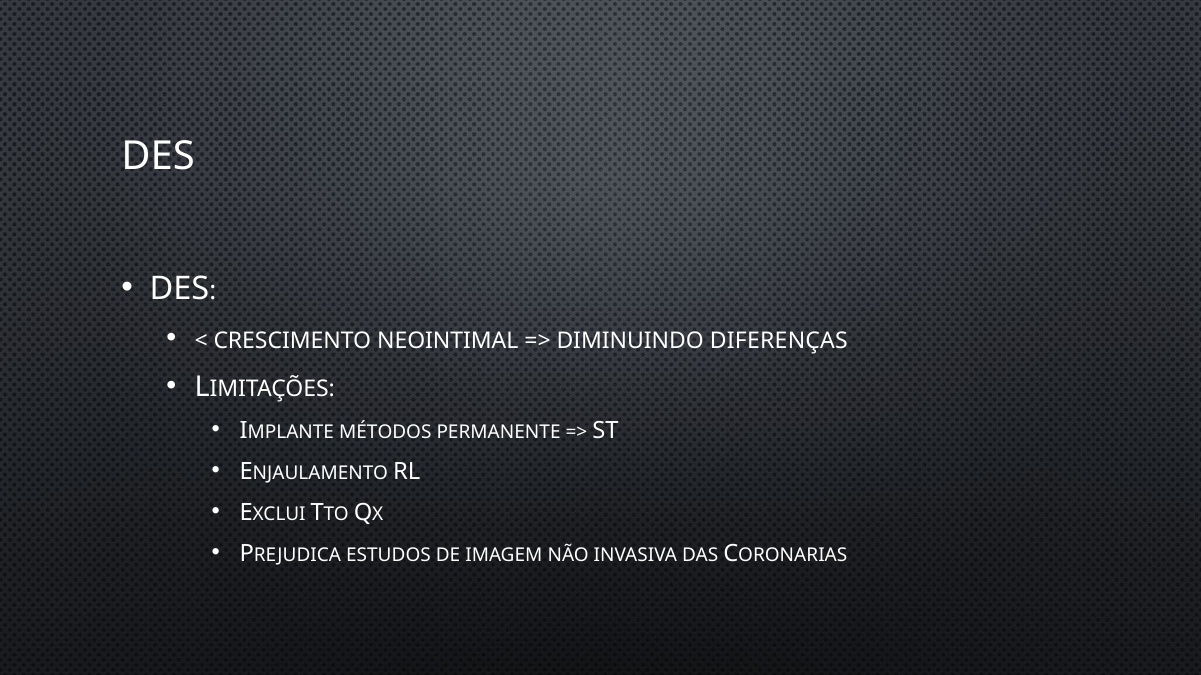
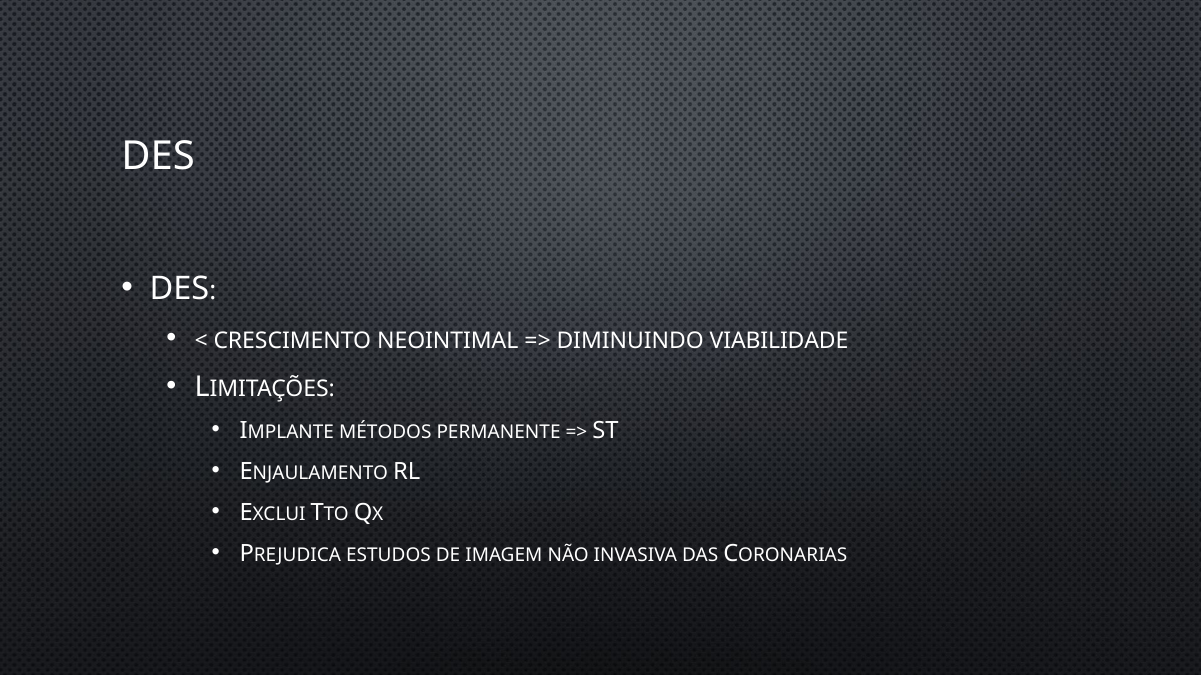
DIFERENÇAS: DIFERENÇAS -> VIABILIDADE (779, 341)
